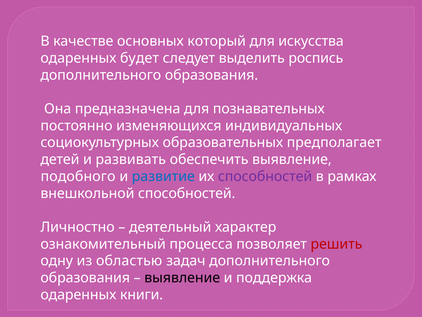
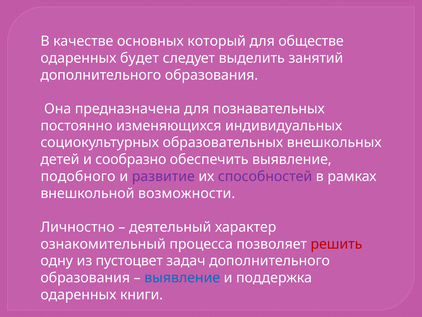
искусства: искусства -> обществе (311, 41)
роспись: роспись -> занятий (316, 58)
предполагает: предполагает -> внешкольных (334, 142)
развивать: развивать -> сообразно (131, 159)
развитие colour: blue -> purple (163, 176)
внешкольной способностей: способностей -> возможности (187, 193)
областью: областью -> пустоцвет (129, 261)
выявление colour: black -> blue (182, 277)
